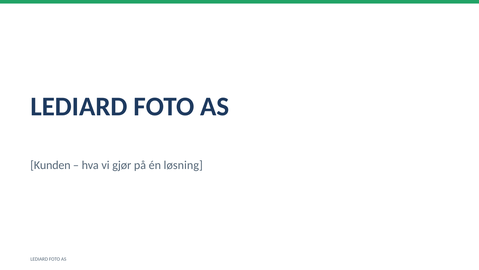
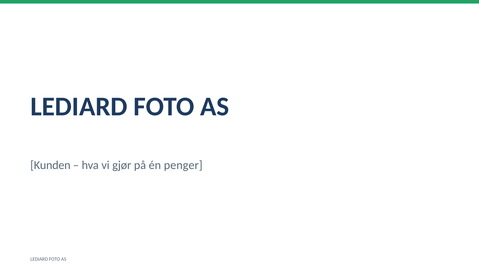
løsning: løsning -> penger (183, 165)
